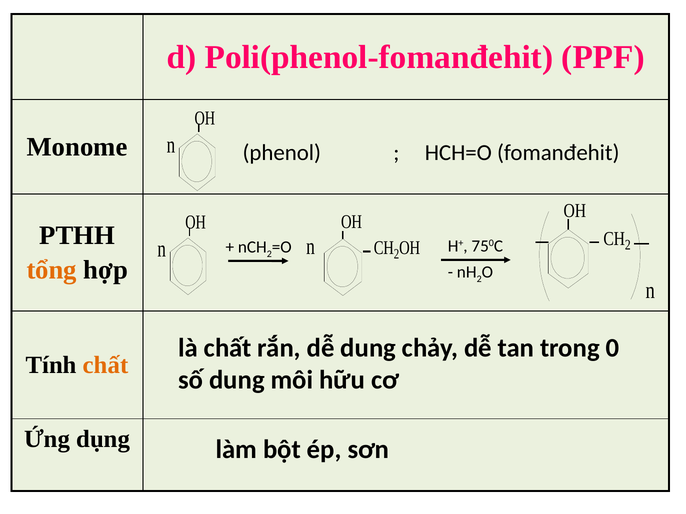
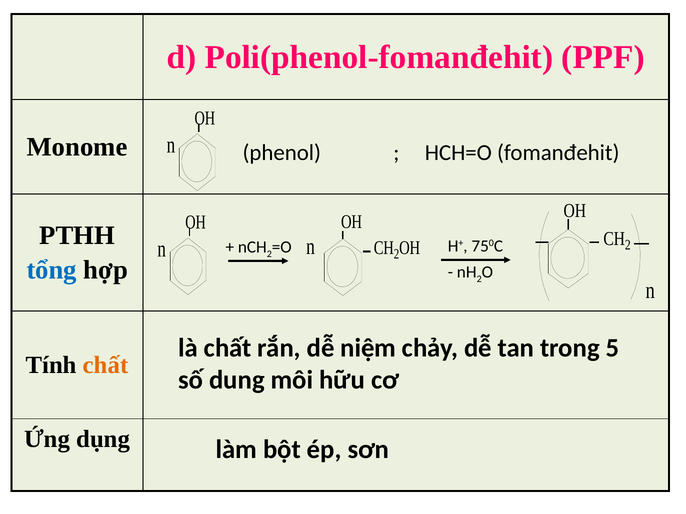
tổng colour: orange -> blue (52, 270)
dễ dung: dung -> niệm (368, 348)
0: 0 -> 5 (612, 348)
